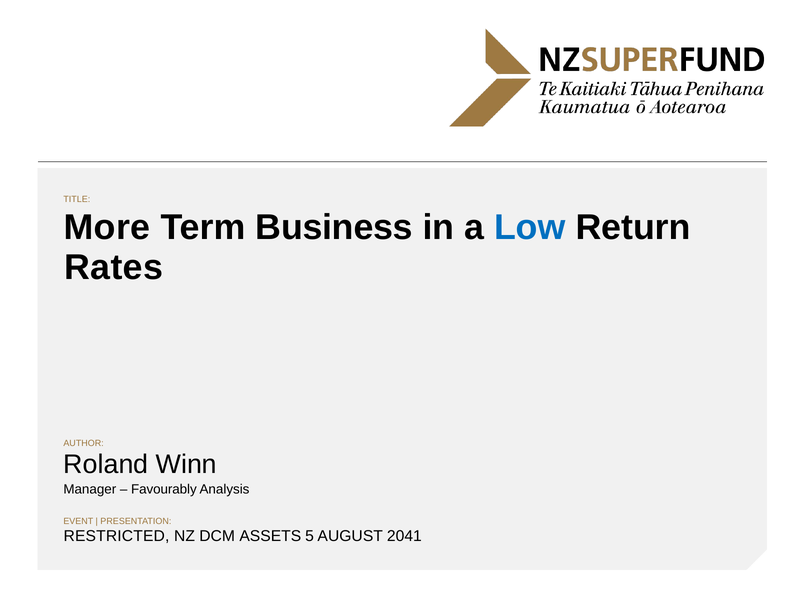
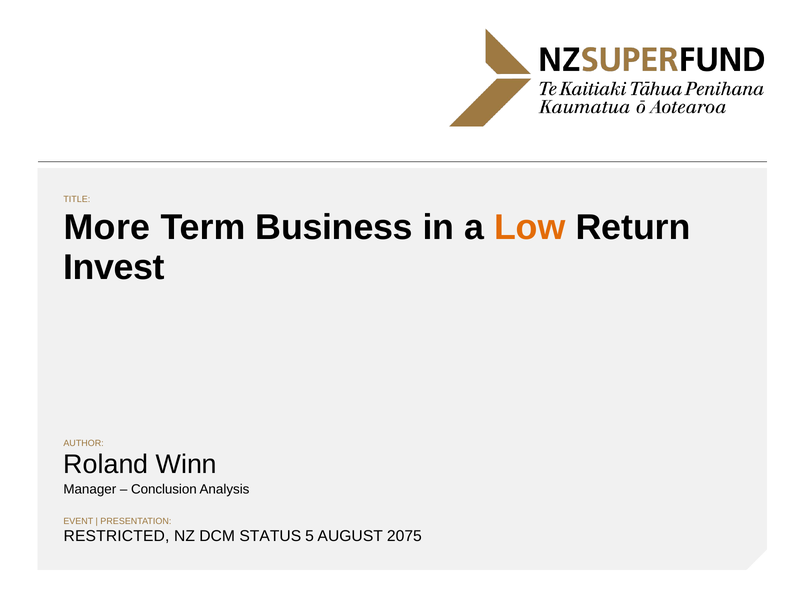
Low colour: blue -> orange (530, 227)
Rates: Rates -> Invest (114, 268)
Favourably: Favourably -> Conclusion (164, 489)
ASSETS: ASSETS -> STATUS (270, 536)
2041: 2041 -> 2075 (404, 536)
